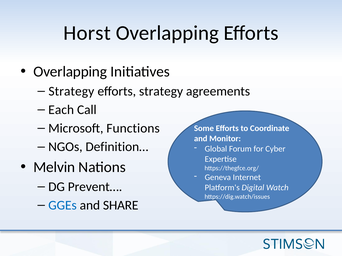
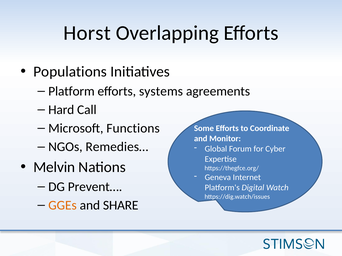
Overlapping: Overlapping -> Populations (70, 72)
Strategy: Strategy -> Platform (71, 91)
efforts strategy: strategy -> systems (161, 91)
Each: Each -> Hard (61, 110)
Definition…: Definition… -> Remedies… (117, 147)
GGEs colour: blue -> orange (63, 206)
